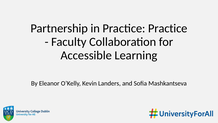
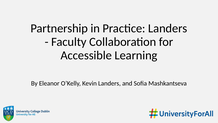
Practice Practice: Practice -> Landers (168, 28)
